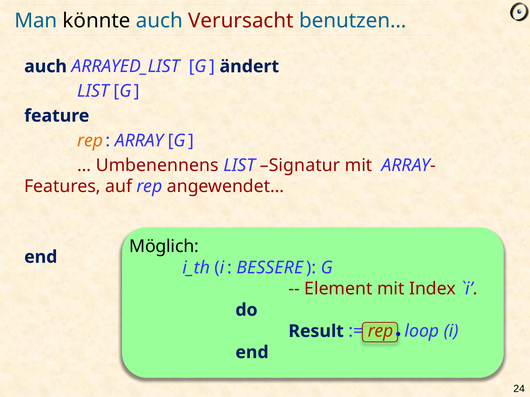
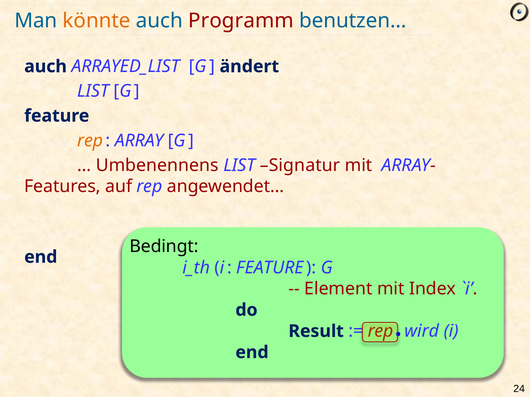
könnte colour: black -> orange (97, 21)
Verursacht: Verursacht -> Programm (241, 21)
Möglich: Möglich -> Bedingt (164, 247)
BESSERE: BESSERE -> FEATURE (270, 268)
loop: loop -> wird (422, 332)
